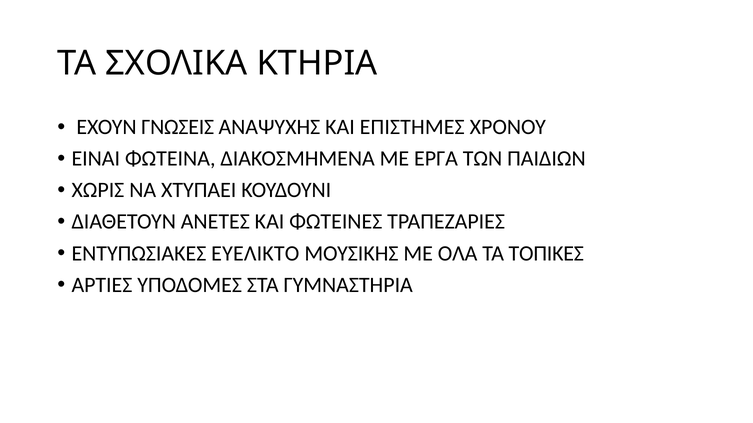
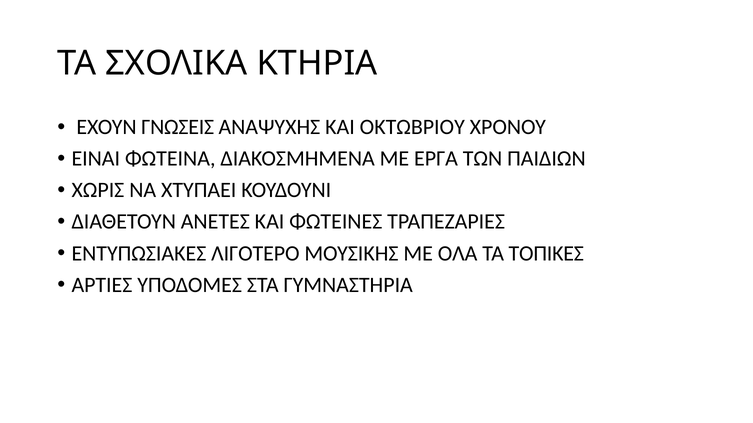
ΕΠΙΣΤΗΜΕΣ: ΕΠΙΣΤΗΜΕΣ -> ΟΚΤΩΒΡΙΟΥ (412, 127)
ΕΥΕΛΙΚΤΟ: ΕΥΕΛΙΚΤΟ -> ΛΙΓΟΤΕΡΟ (255, 254)
